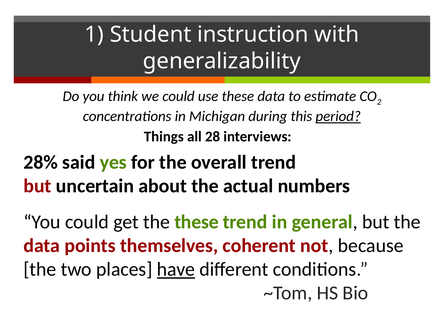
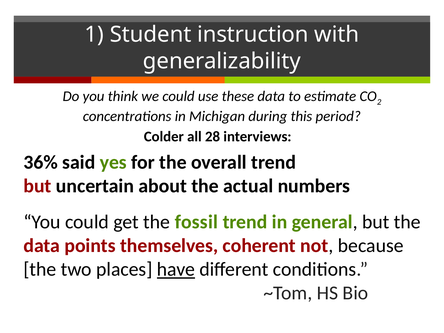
period underline: present -> none (338, 116)
Things: Things -> Colder (164, 137)
28%: 28% -> 36% (41, 162)
the these: these -> fossil (196, 222)
